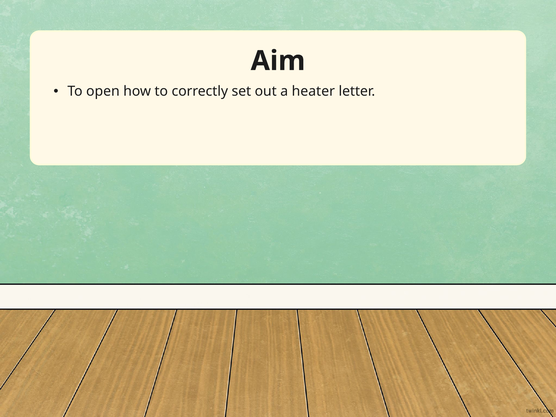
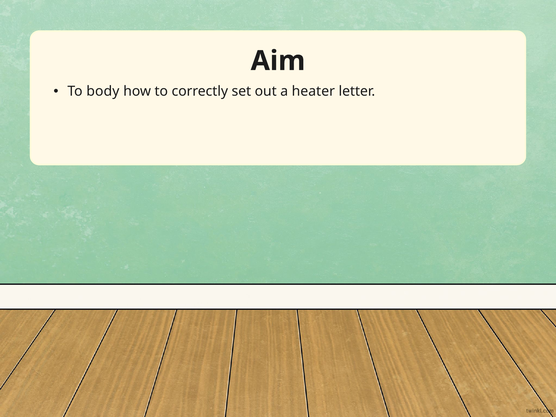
open: open -> body (103, 91)
